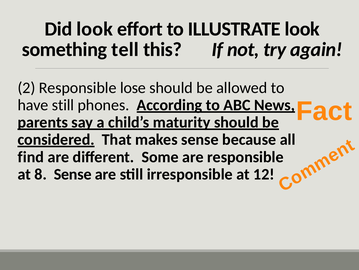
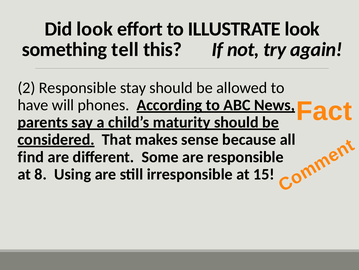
lose: lose -> stay (133, 88)
have still: still -> will (63, 105)
8 Sense: Sense -> Using (73, 174)
12: 12 -> 15 (264, 174)
